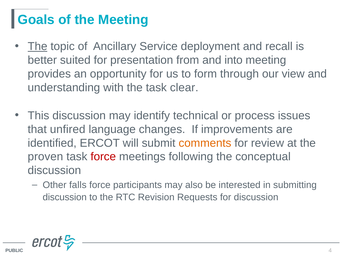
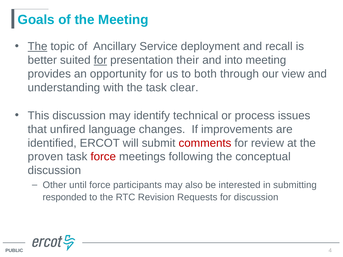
for underline: none -> present (100, 60)
from: from -> their (188, 60)
form: form -> both (205, 74)
comments colour: orange -> red (205, 143)
falls: falls -> until (78, 185)
discussion: discussion -> responded (65, 197)
